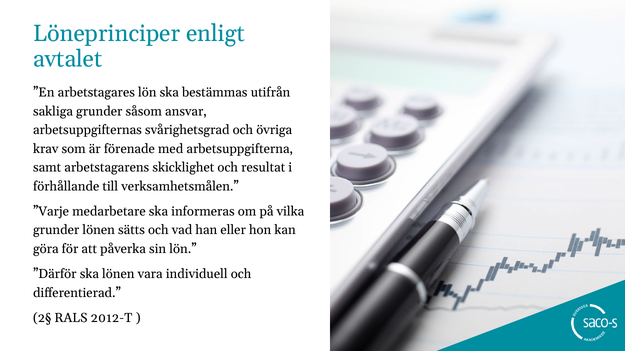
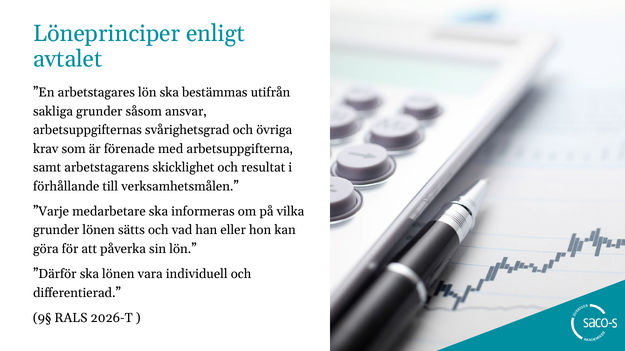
2§: 2§ -> 9§ (42, 319)
2012-T: 2012-T -> 2026-T (112, 319)
